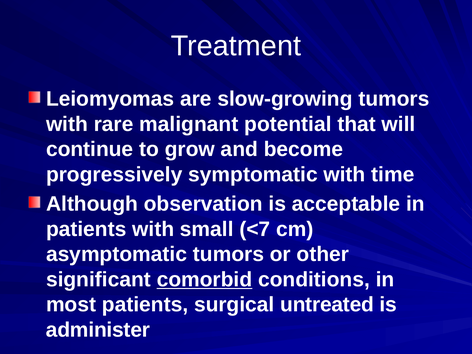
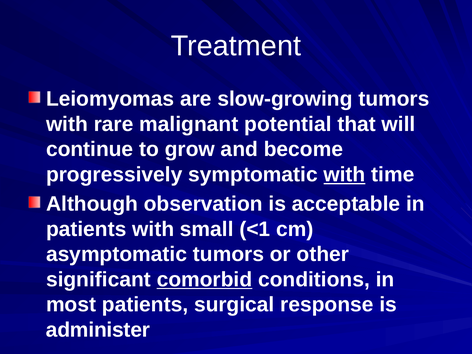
with underline: none -> present (344, 175)
<7: <7 -> <1 (255, 229)
untreated: untreated -> response (327, 305)
